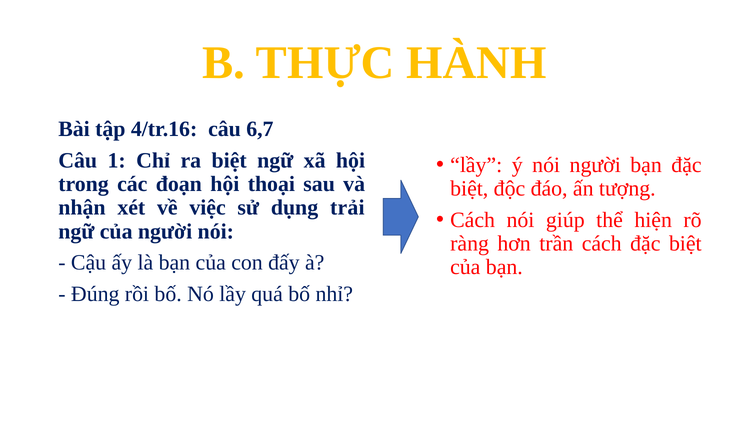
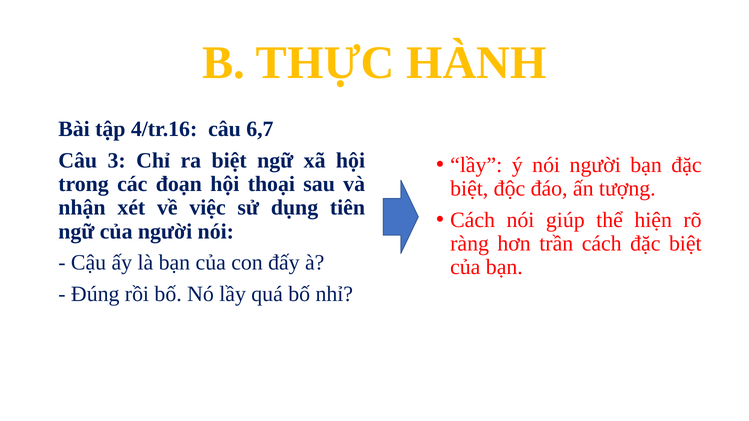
1: 1 -> 3 (117, 161)
trải: trải -> tiên (347, 208)
